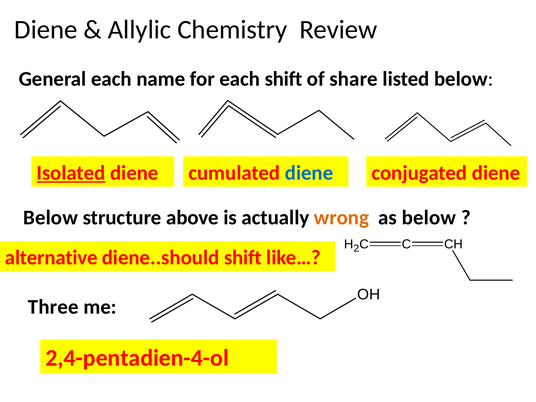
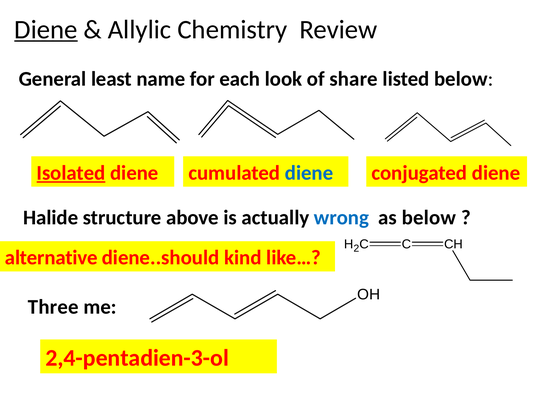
Diene underline: none -> present (46, 29)
General each: each -> least (111, 79)
each shift: shift -> look (284, 79)
Below: Below -> Halide (51, 218)
wrong colour: orange -> blue (341, 218)
diene..should shift: shift -> kind (243, 258)
2,4-pentadien-4-ol: 2,4-pentadien-4-ol -> 2,4-pentadien-3-ol (137, 358)
